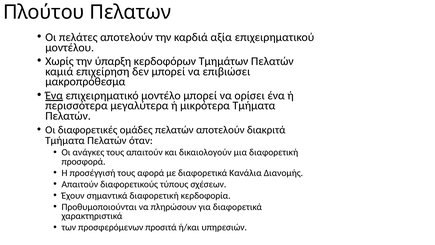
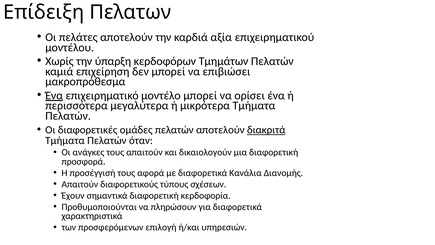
Πλούτου: Πλούτου -> Επίδειξη (44, 12)
διακριτά underline: none -> present (266, 130)
προσιτά: προσιτά -> επιλογή (161, 227)
